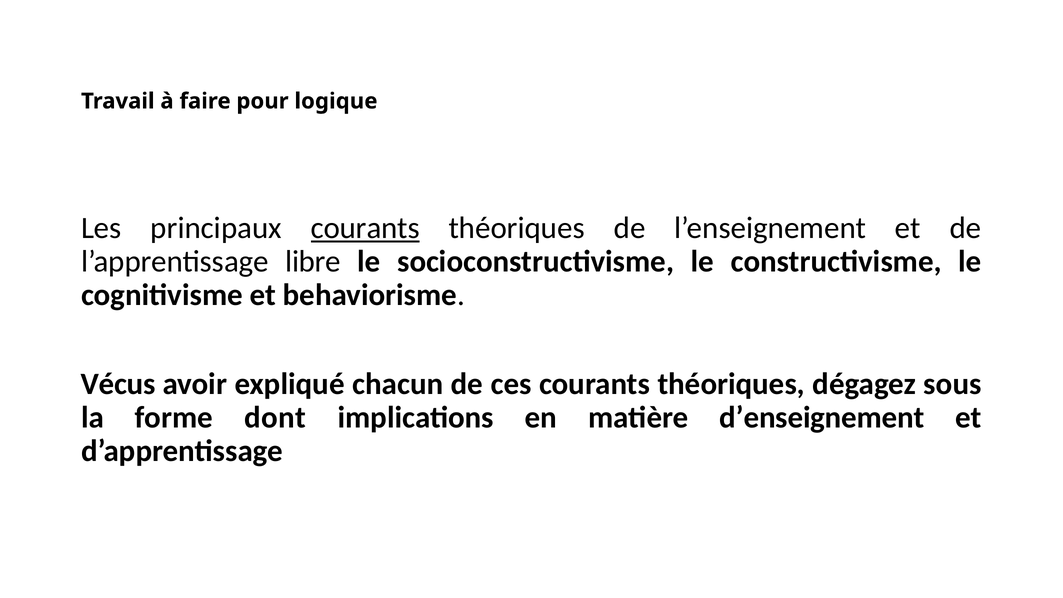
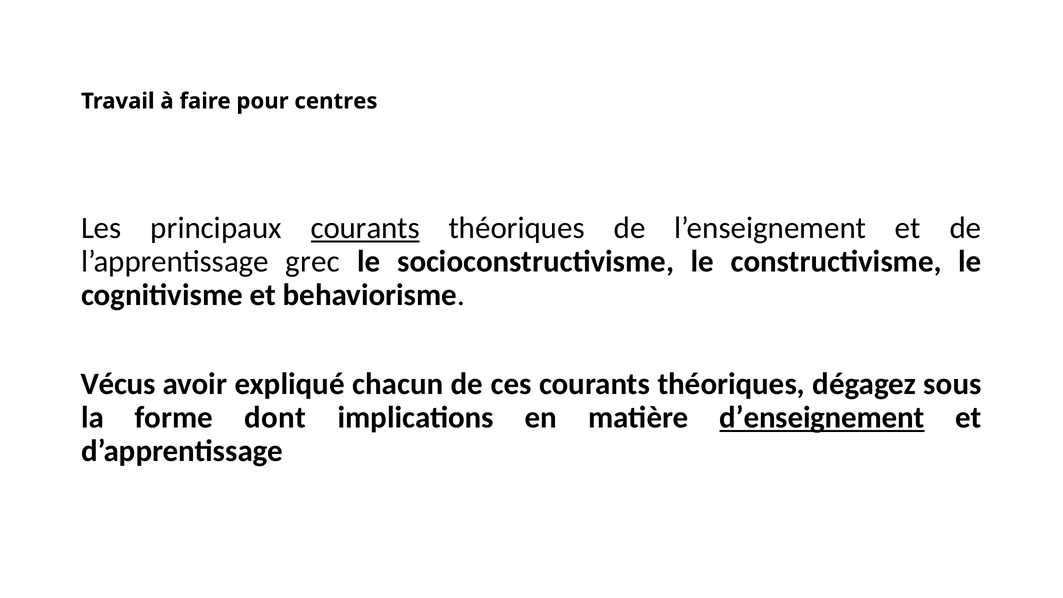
logique: logique -> centres (336, 101)
libre: libre -> grec (313, 262)
d’enseignement underline: none -> present (822, 418)
